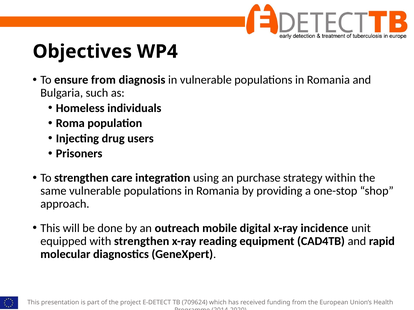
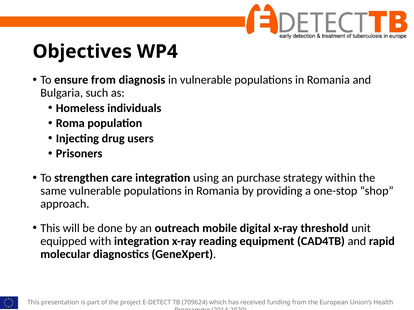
incidence: incidence -> threshold (325, 228)
with strengthen: strengthen -> integration (142, 242)
